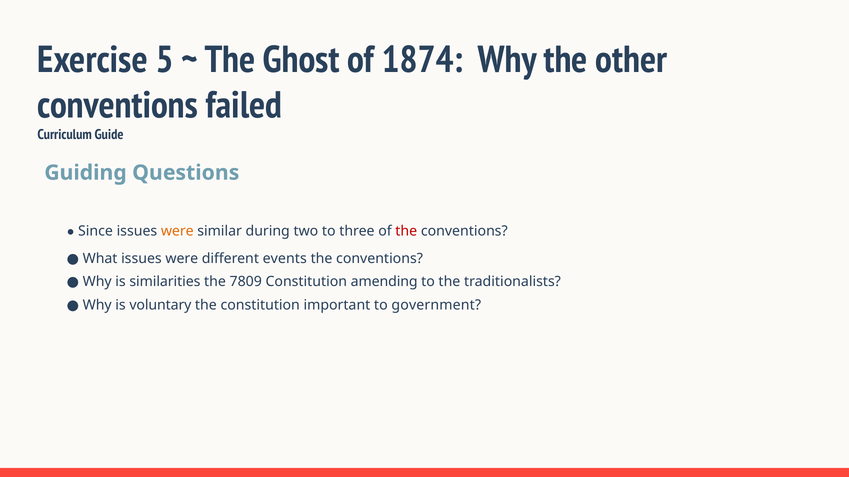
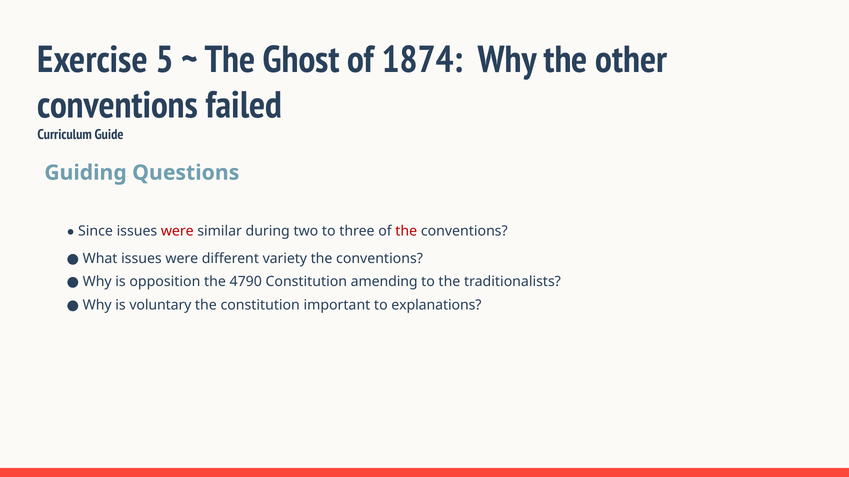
were colour: orange -> red (177, 231)
events: events -> variety (285, 259)
similarities: similarities -> opposition (165, 282)
7809: 7809 -> 4790 (246, 282)
government: government -> explanations (436, 305)
